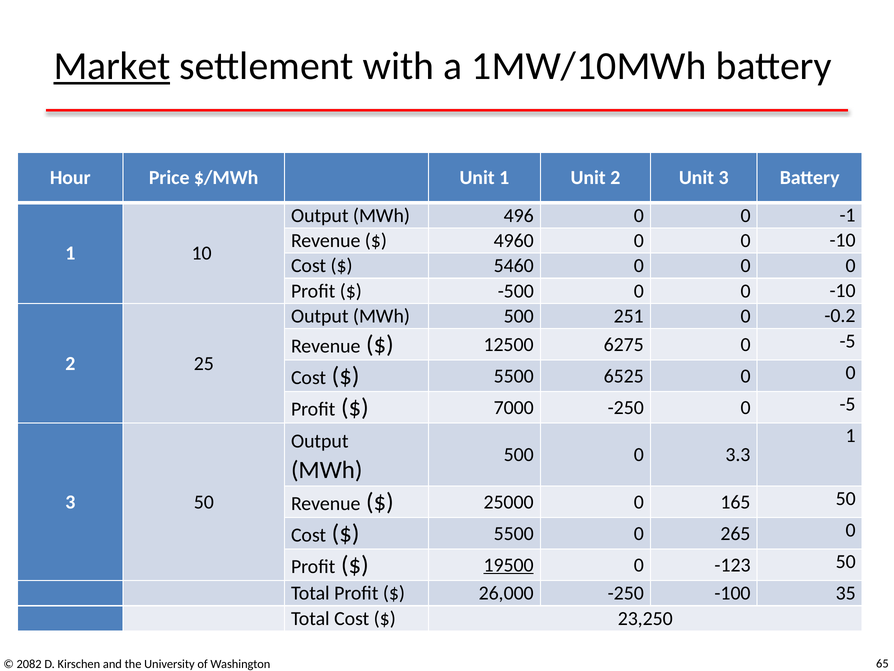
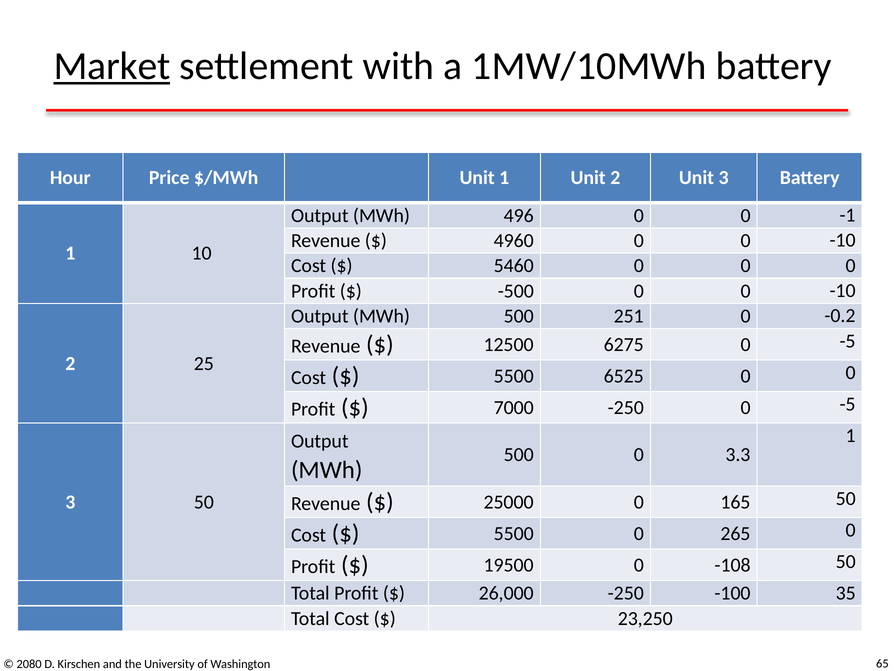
19500 underline: present -> none (509, 565)
-123: -123 -> -108 (733, 565)
2082: 2082 -> 2080 (29, 664)
